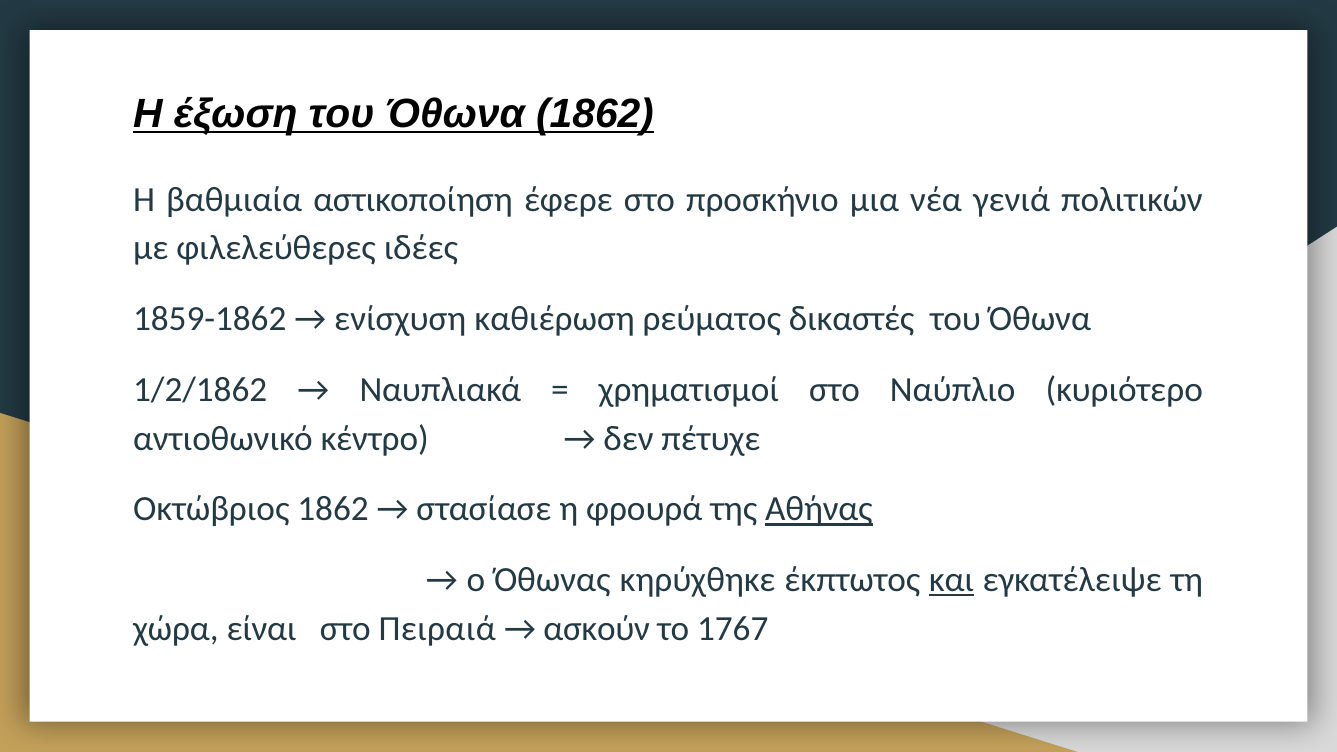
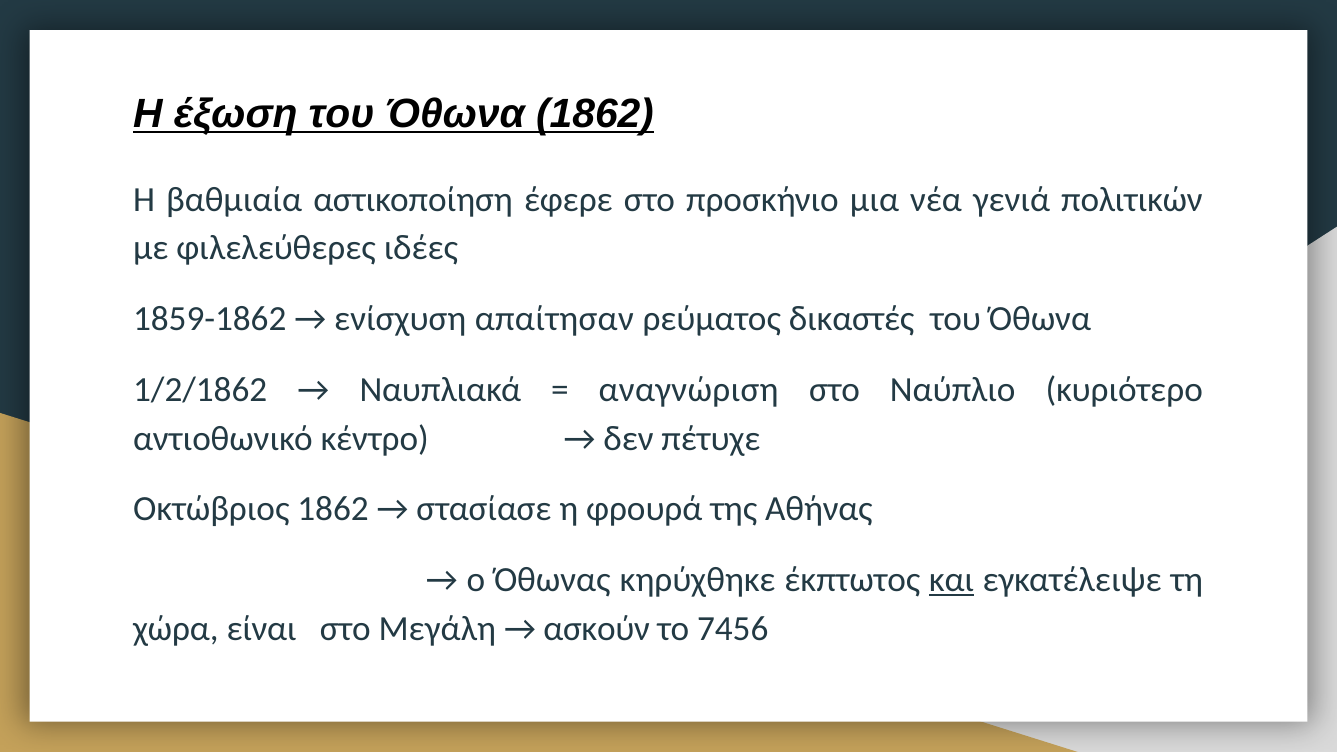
καθιέρωση: καθιέρωση -> απαίτησαν (554, 319)
χρηματισμοί: χρηματισμοί -> αναγνώριση (689, 390)
Αθήνας underline: present -> none (819, 509)
Πειραιά: Πειραιά -> Μεγάλη (437, 629)
1767: 1767 -> 7456 (733, 629)
